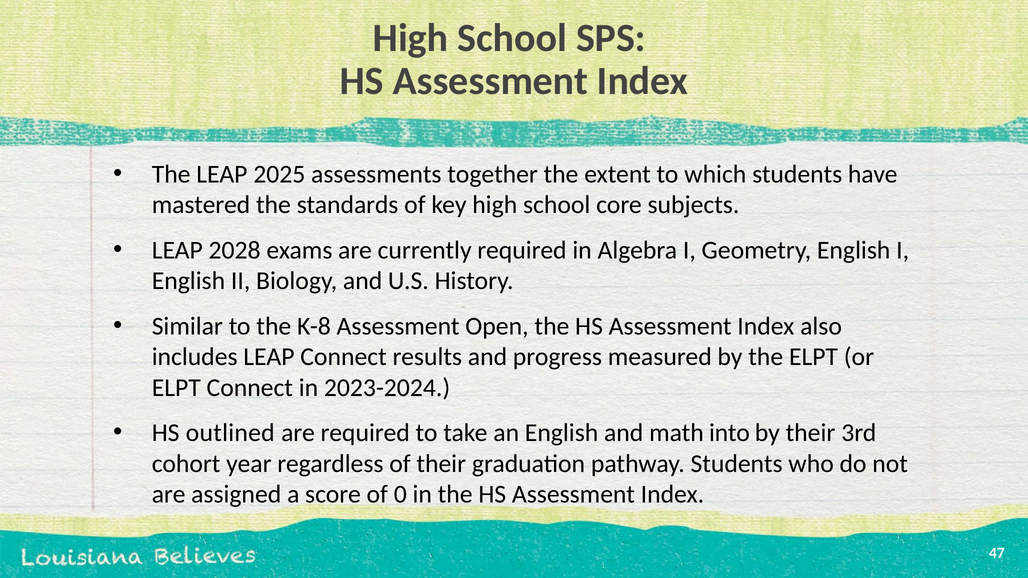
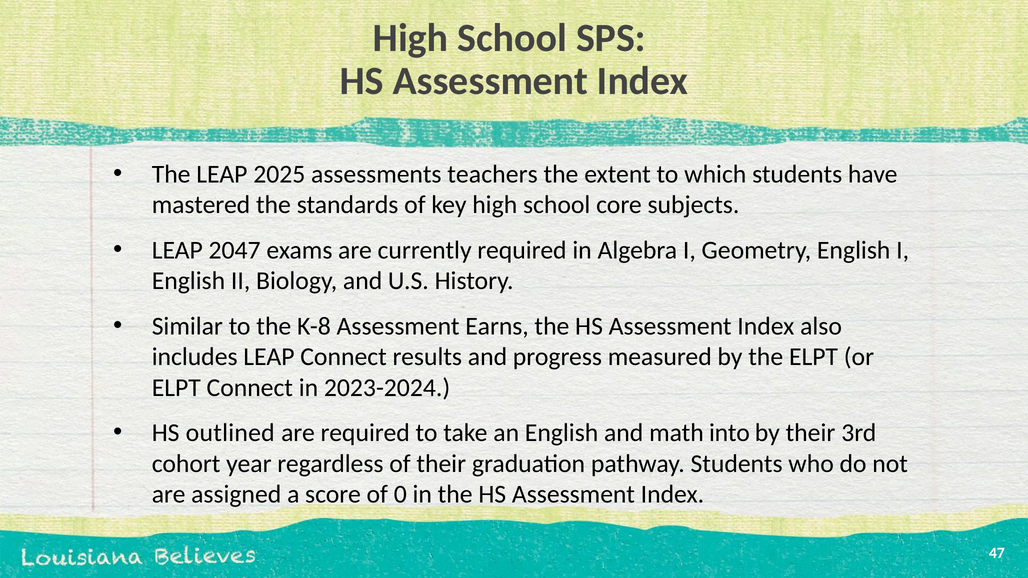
together: together -> teachers (493, 174)
2028: 2028 -> 2047 (235, 250)
Open: Open -> Earns (497, 326)
